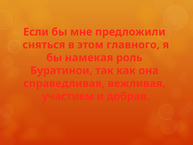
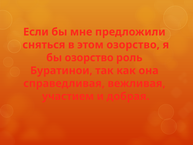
этом главного: главного -> озорство (133, 45)
бы намекая: намекая -> озорство (89, 58)
